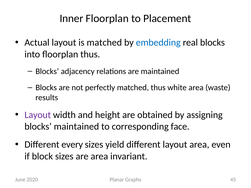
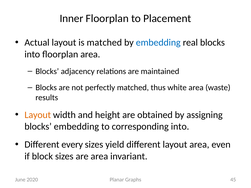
floorplan thus: thus -> area (90, 54)
Layout colour: purple -> orange (38, 115)
blocks maintained: maintained -> embedding (76, 127)
corresponding face: face -> into (180, 127)
